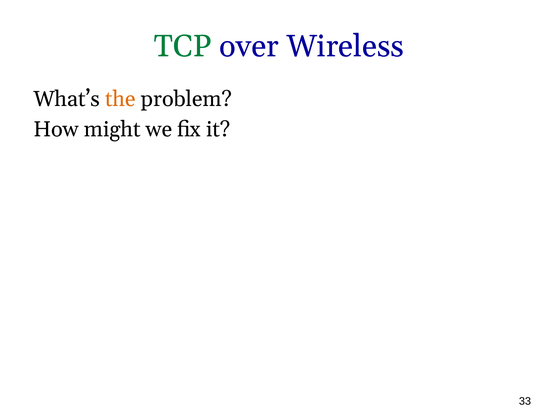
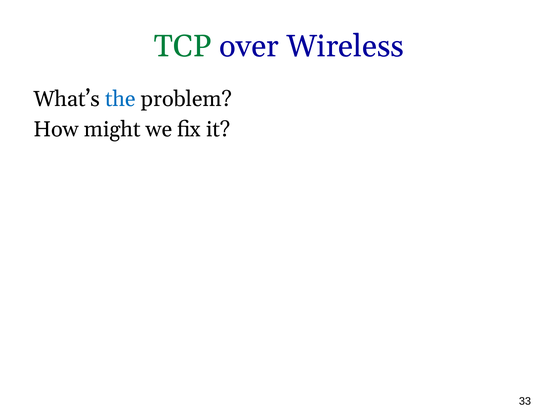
the colour: orange -> blue (120, 99)
